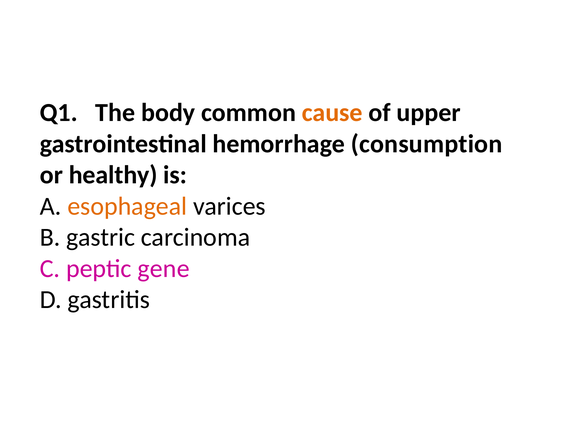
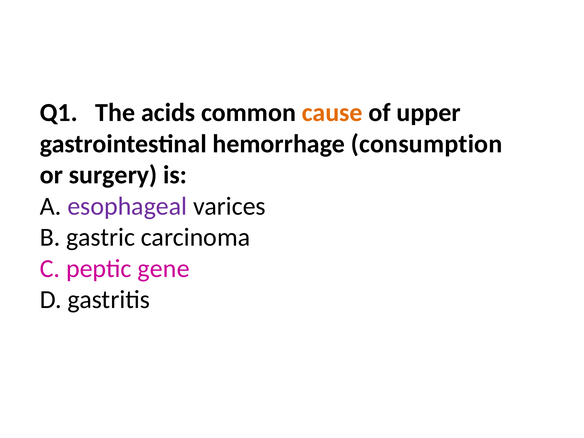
body: body -> acids (168, 113)
healthy: healthy -> surgery (113, 175)
esophageal colour: orange -> purple (127, 206)
